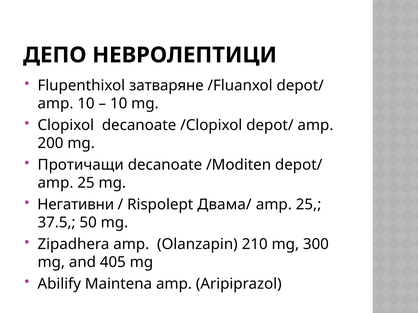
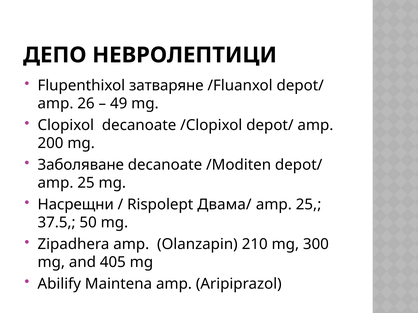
amp 10: 10 -> 26 (86, 104)
10: 10 -> 49 (119, 104)
Протичащи: Протичащи -> Заболяване (81, 165)
Негативни: Негативни -> Насрещни (76, 205)
